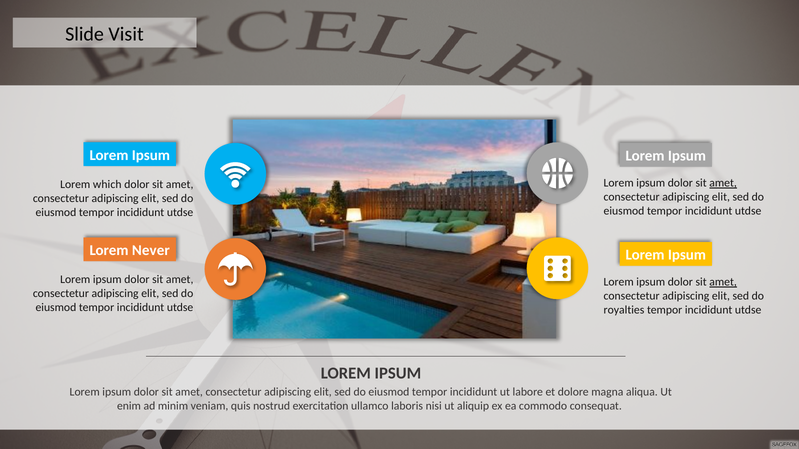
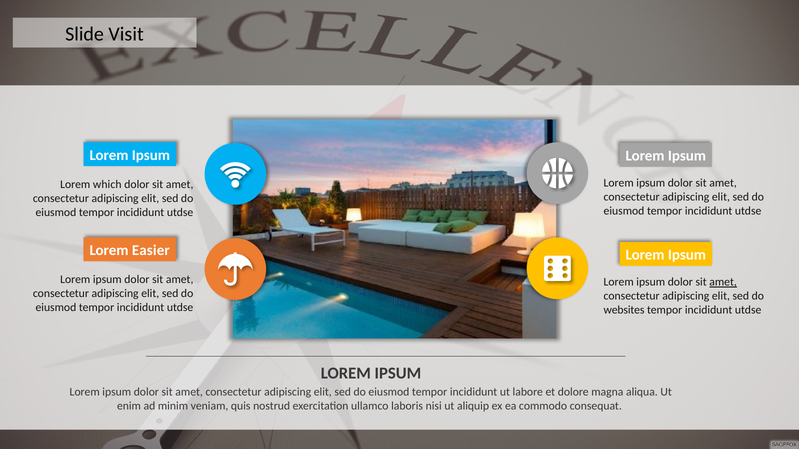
amet underline: present -> none (723, 183)
Never: Never -> Easier (151, 251)
royalties: royalties -> websites (624, 310)
